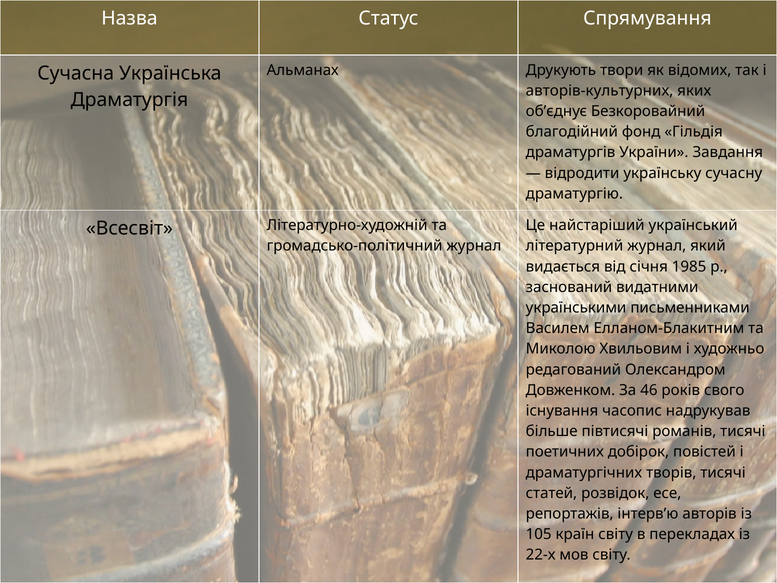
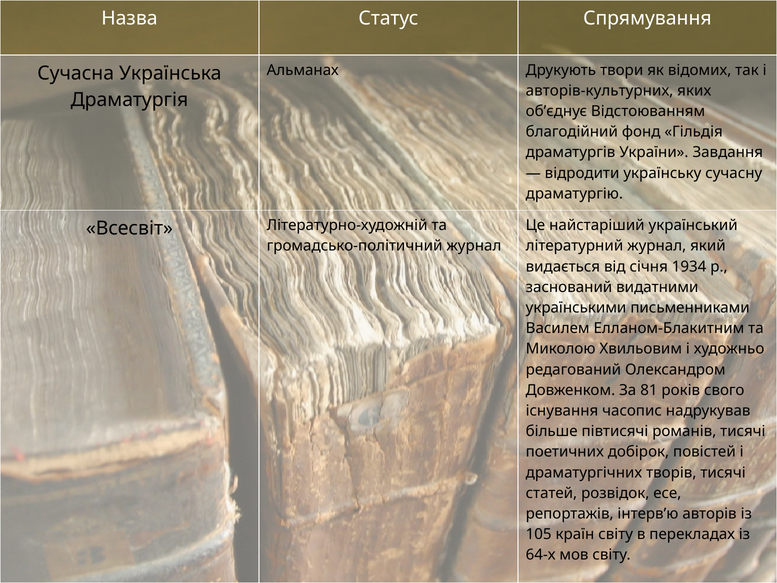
Безкоровайний: Безкоровайний -> Відстоюванням (648, 111)
1985: 1985 -> 1934 (689, 266)
46: 46 -> 81 (649, 390)
22-х: 22-х -> 64-х (541, 555)
